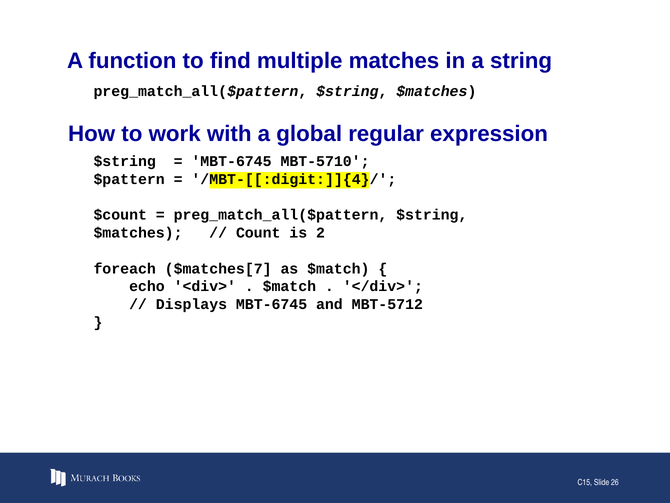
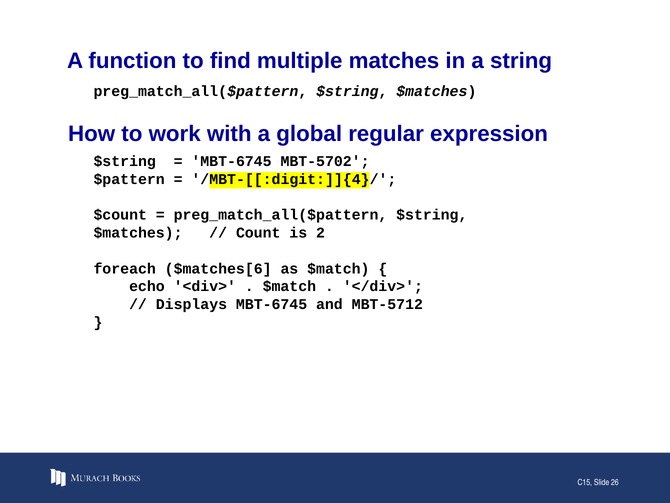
MBT-5710: MBT-5710 -> MBT-5702 (325, 161)
$matches[7: $matches[7 -> $matches[6 (218, 268)
